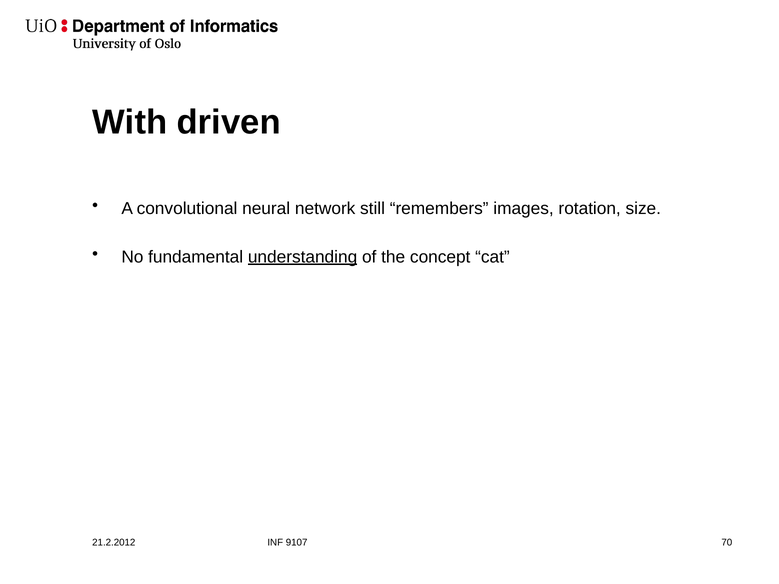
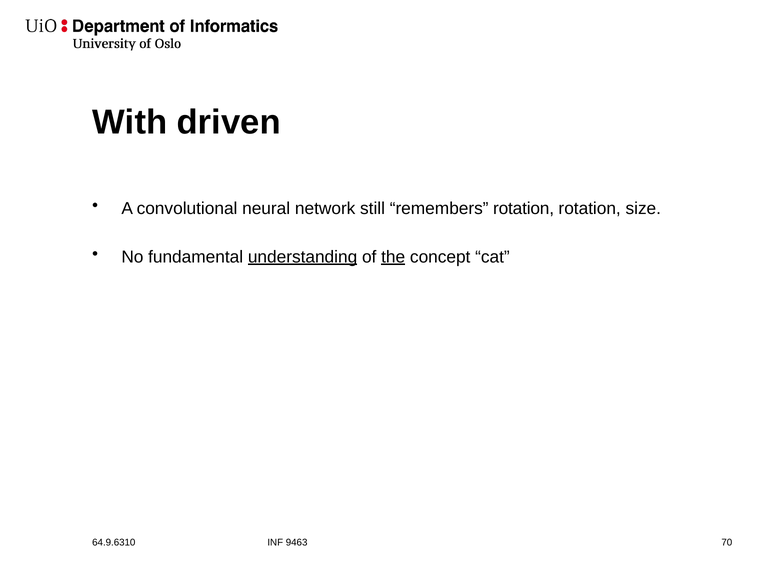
remembers images: images -> rotation (524, 208)
the underline: none -> present (393, 257)
21.2.2012: 21.2.2012 -> 64.9.6310 (114, 543)
9107: 9107 -> 9463 (297, 543)
